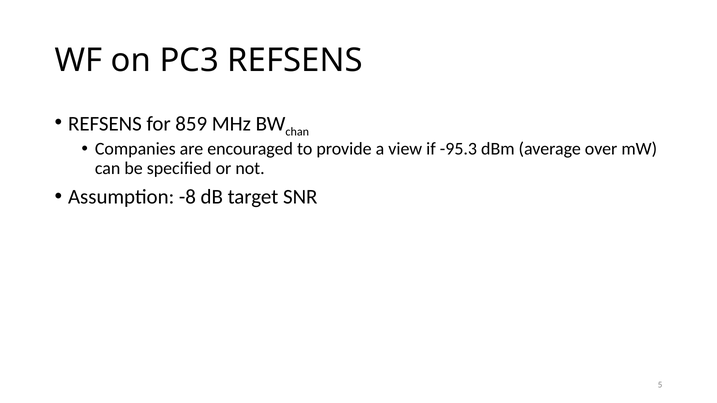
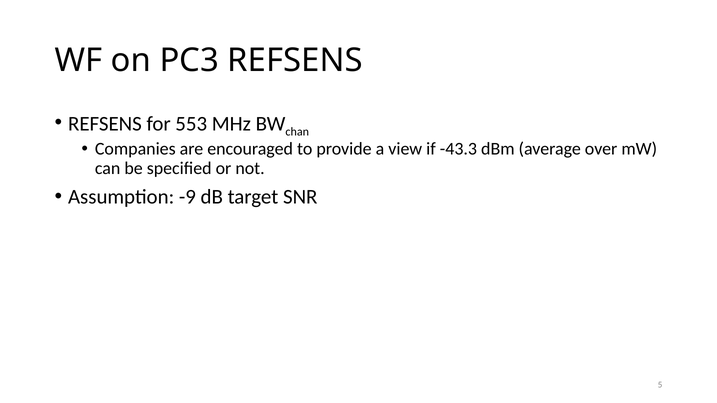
859: 859 -> 553 (191, 124)
-95.3: -95.3 -> -43.3 (458, 149)
-8: -8 -> -9 (187, 197)
